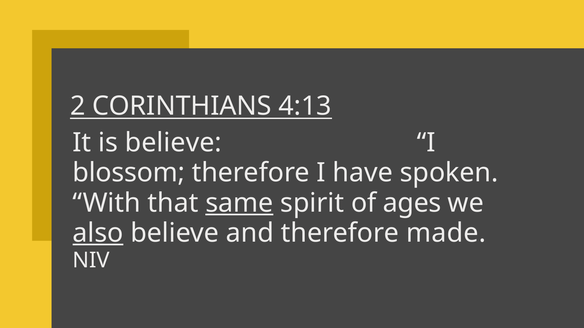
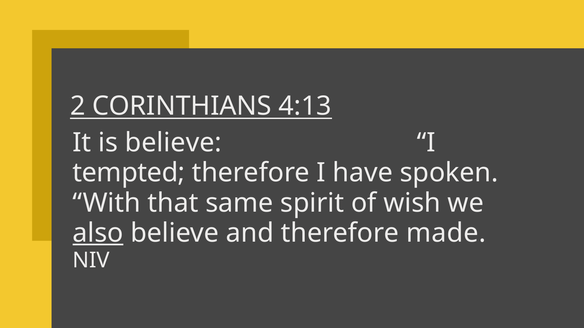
blossom: blossom -> tempted (129, 173)
same underline: present -> none (239, 203)
ages: ages -> wish (412, 203)
